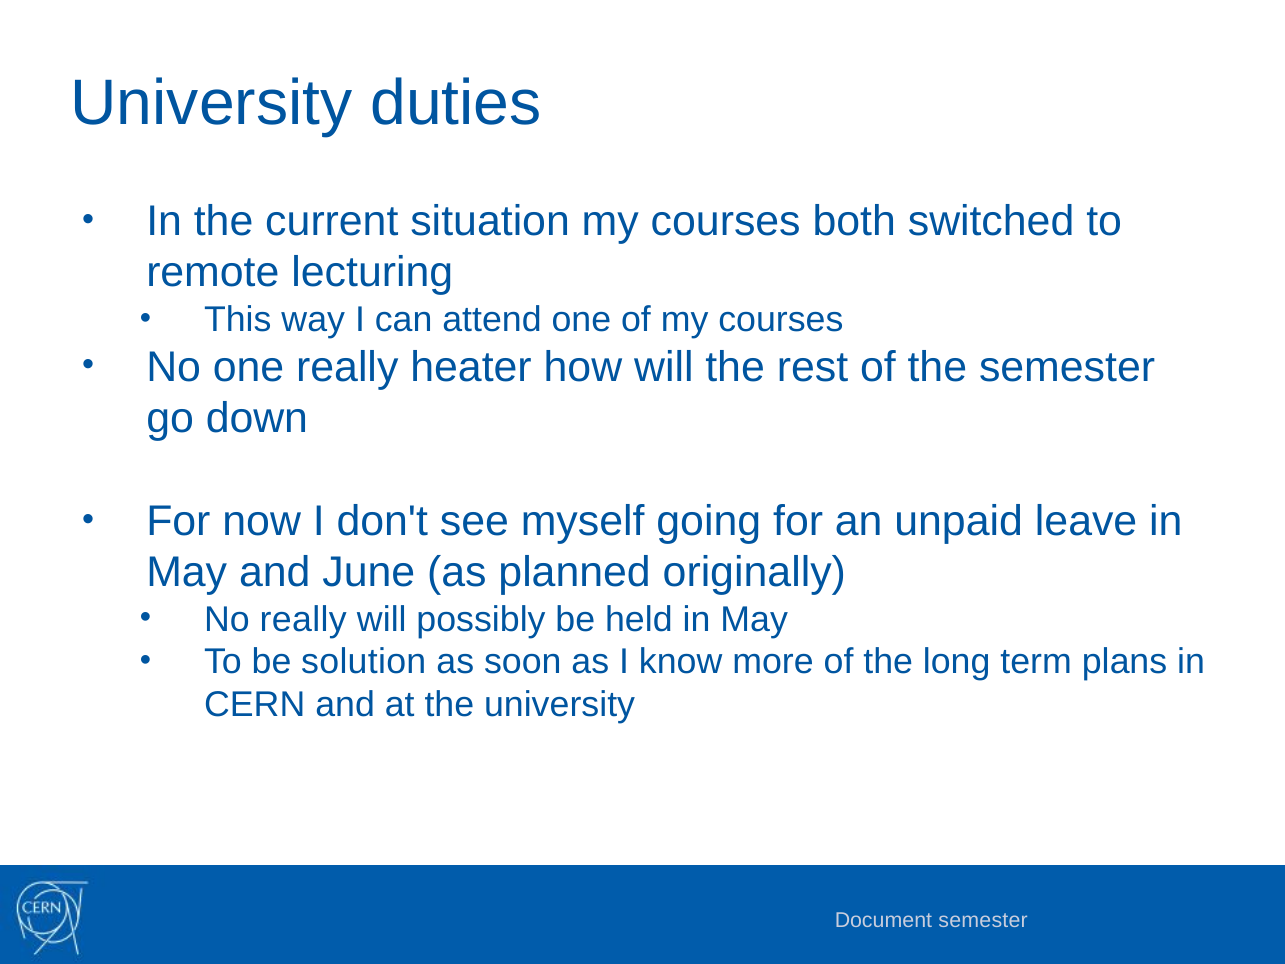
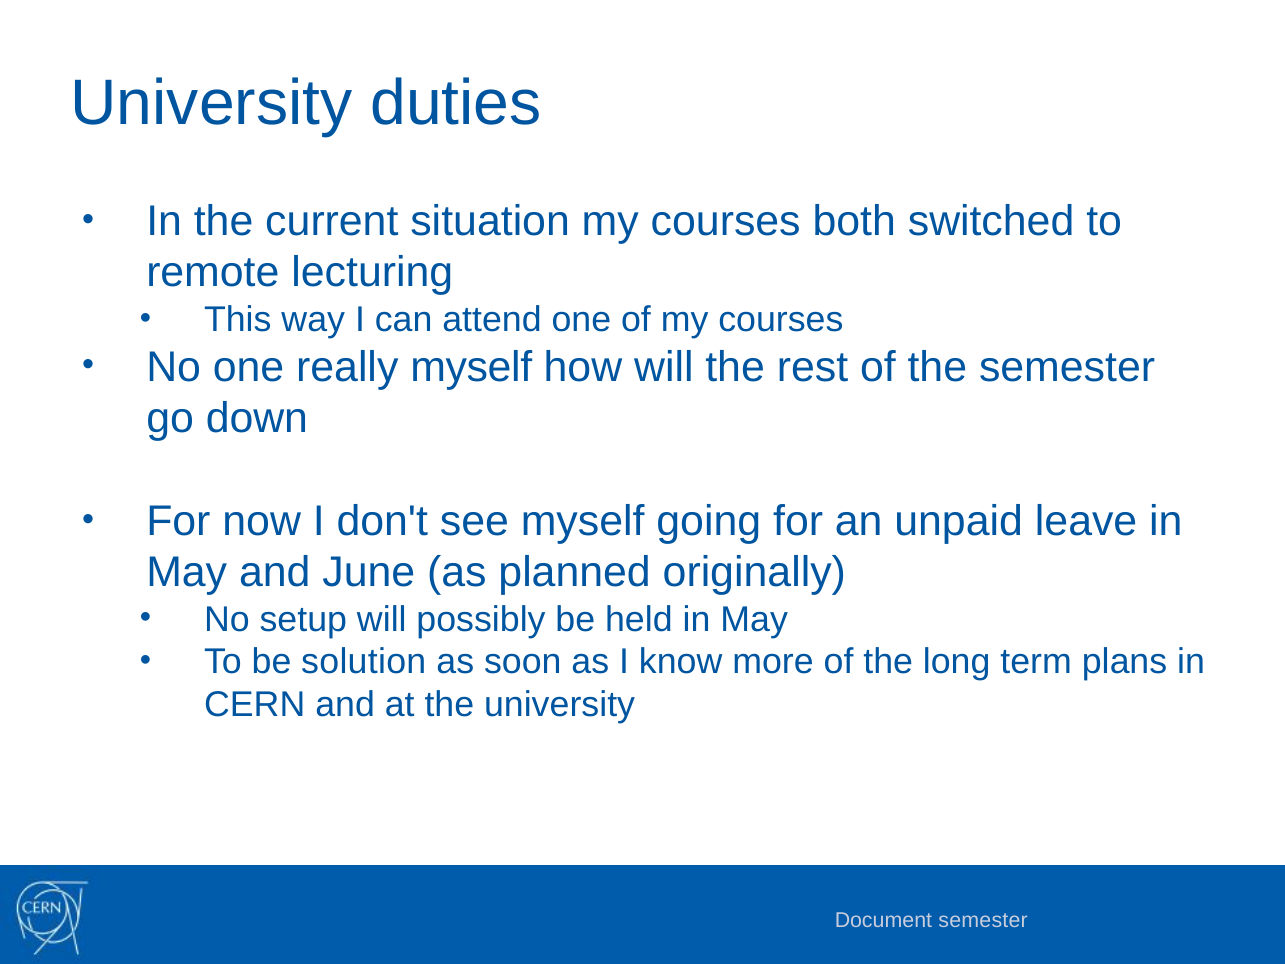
really heater: heater -> myself (471, 367)
No really: really -> setup (303, 619)
